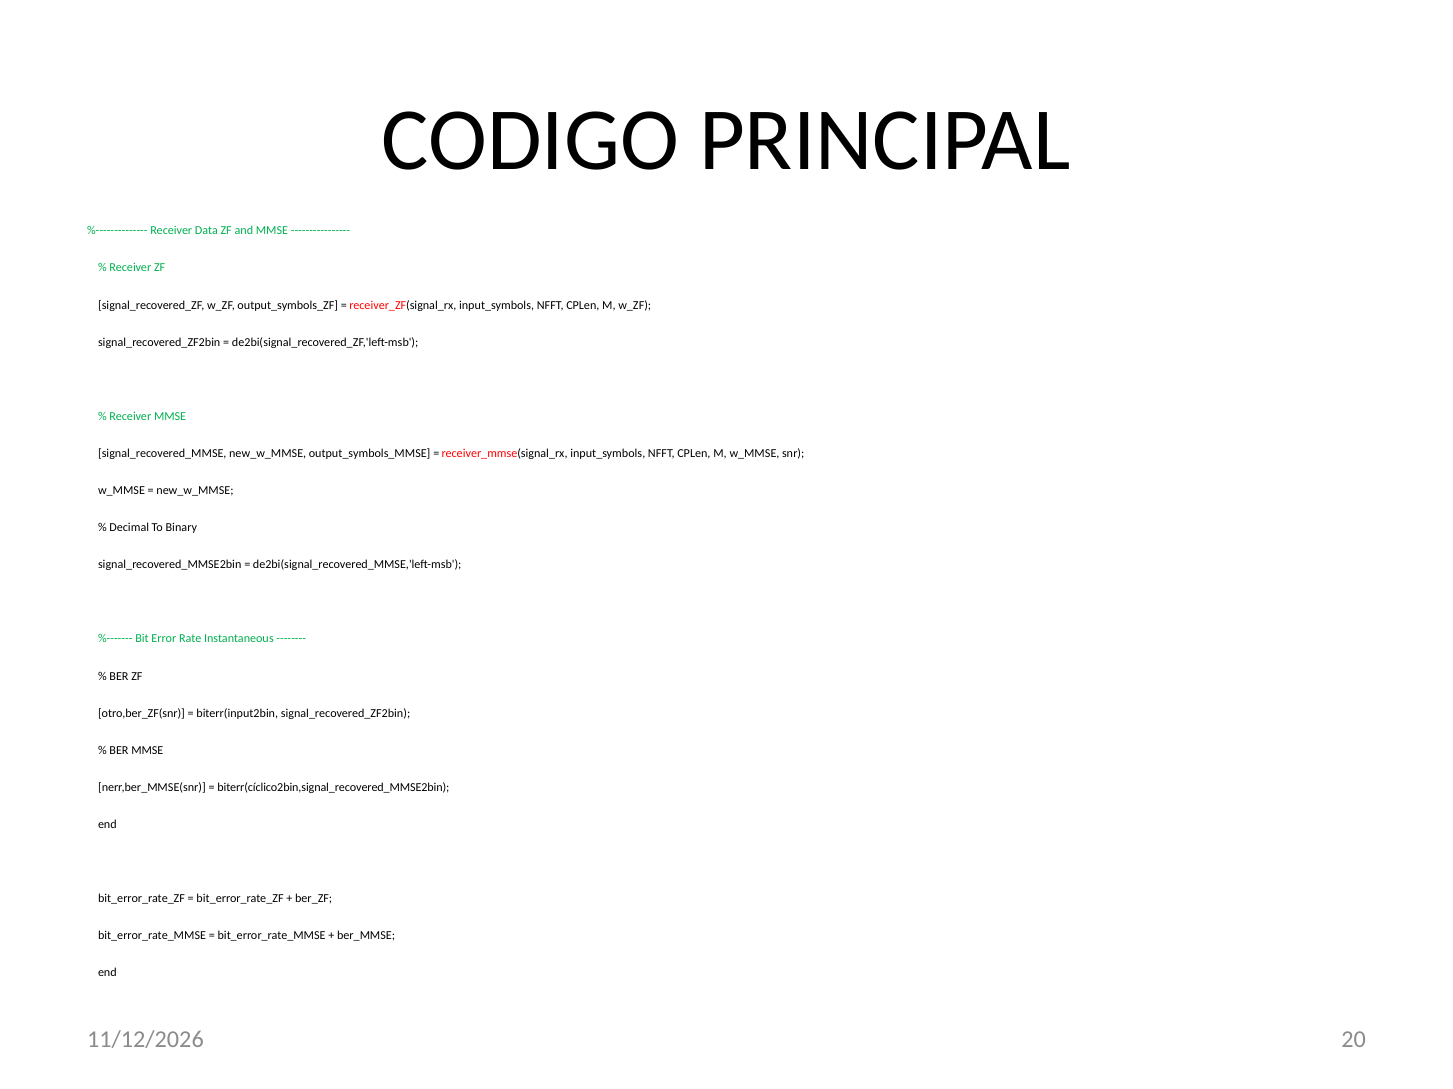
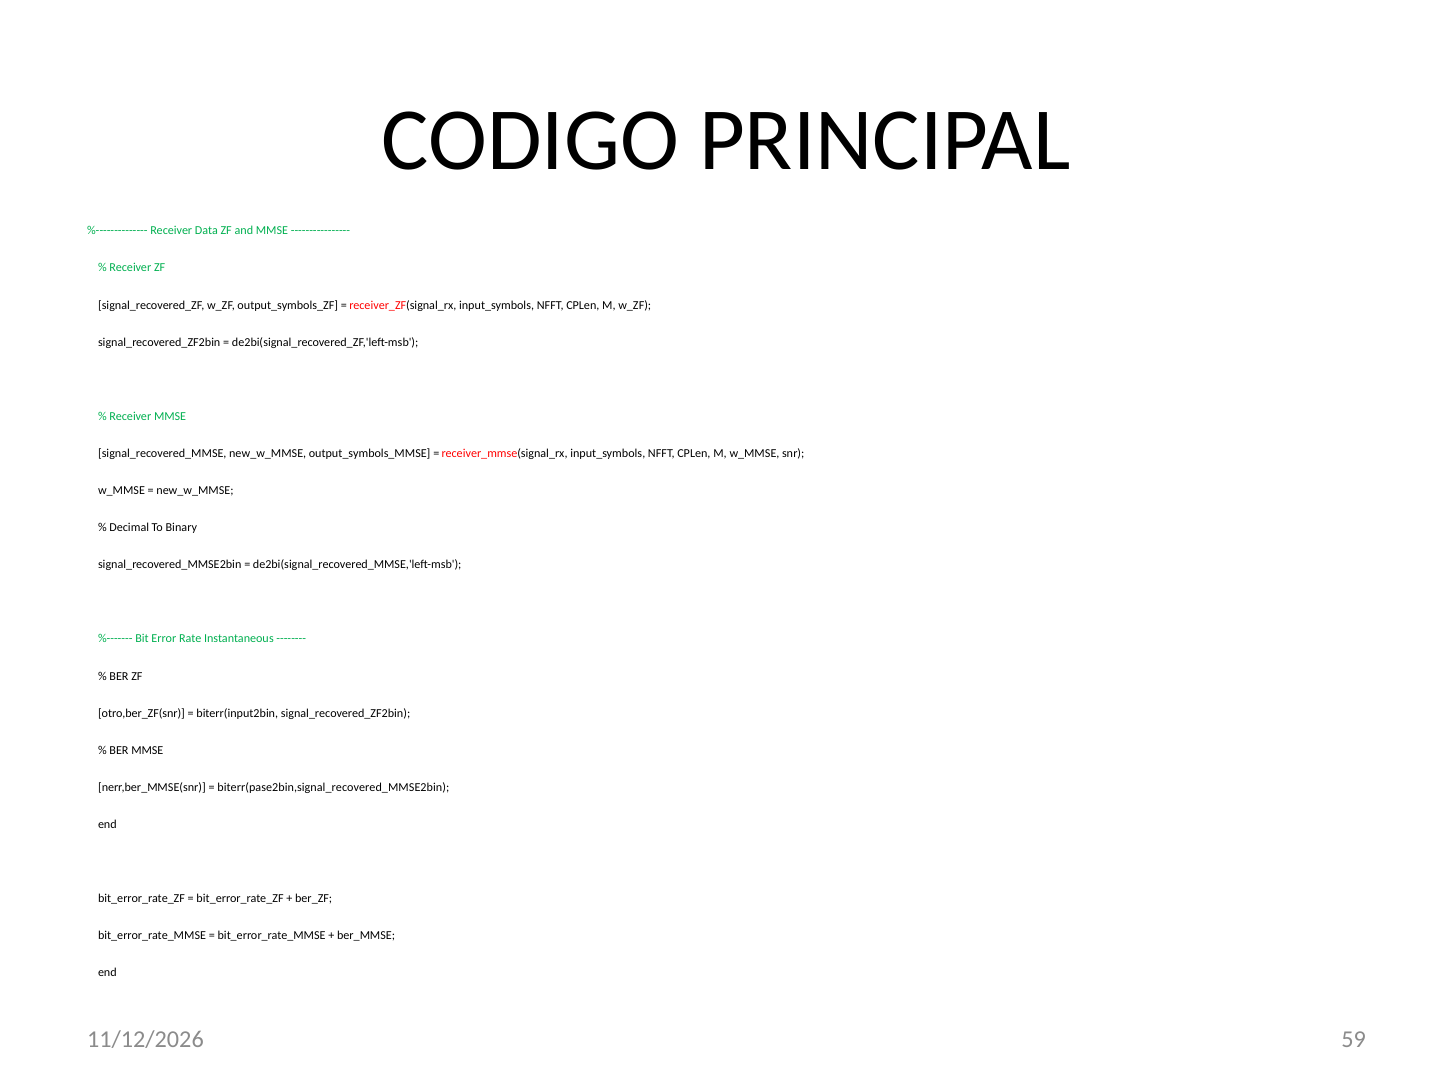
biterr(cíclico2bin,signal_recovered_MMSE2bin: biterr(cíclico2bin,signal_recovered_MMSE2bin -> biterr(pase2bin,signal_recovered_MMSE2bin (333, 788)
20: 20 -> 59 (1354, 1040)
